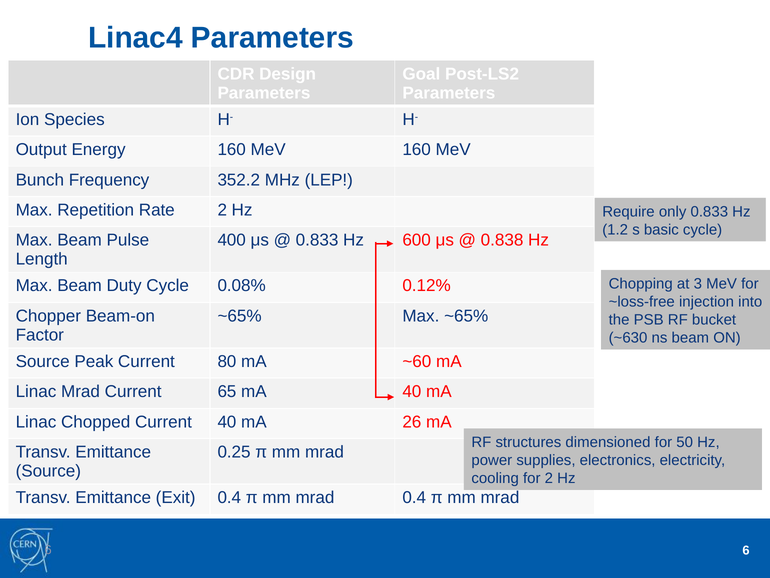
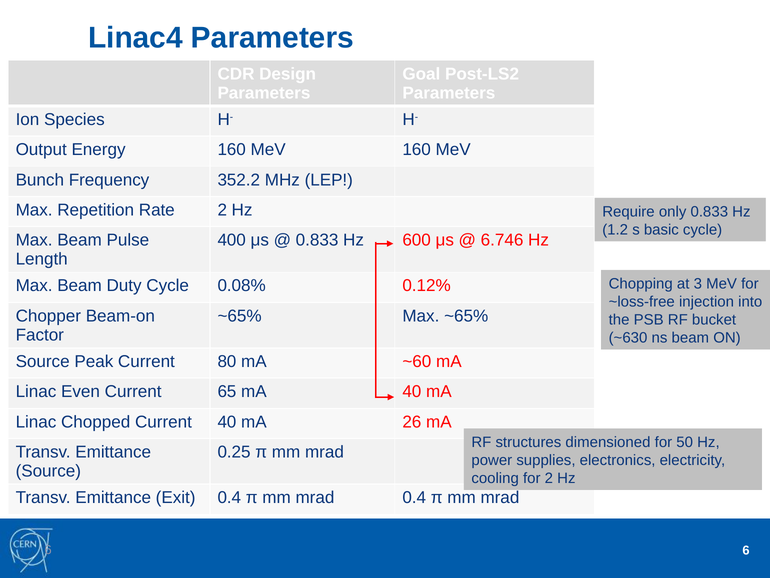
0.838: 0.838 -> 6.746 (502, 240)
Linac Mrad: Mrad -> Even (80, 391)
